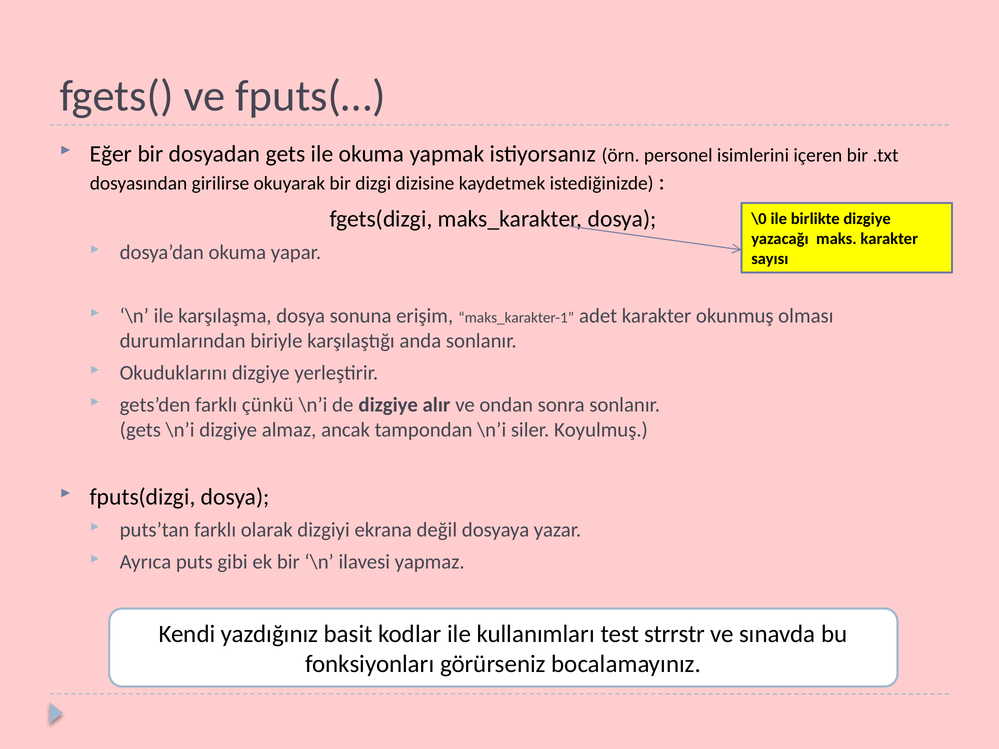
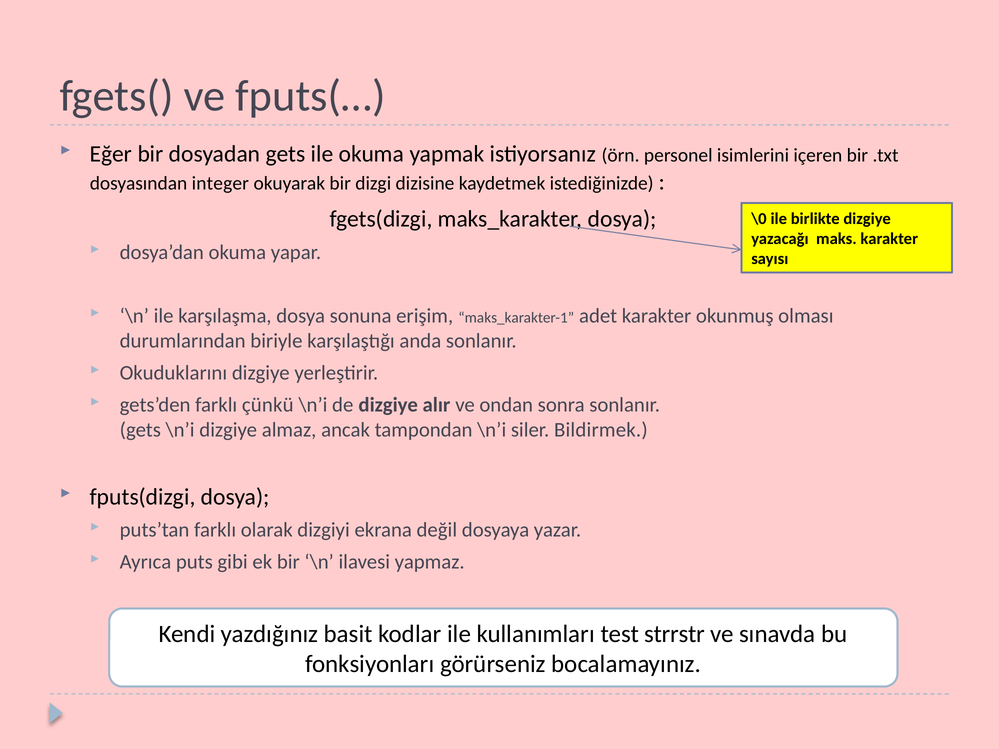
girilirse: girilirse -> integer (220, 184)
Koyulmuş: Koyulmuş -> Bildirmek (601, 430)
